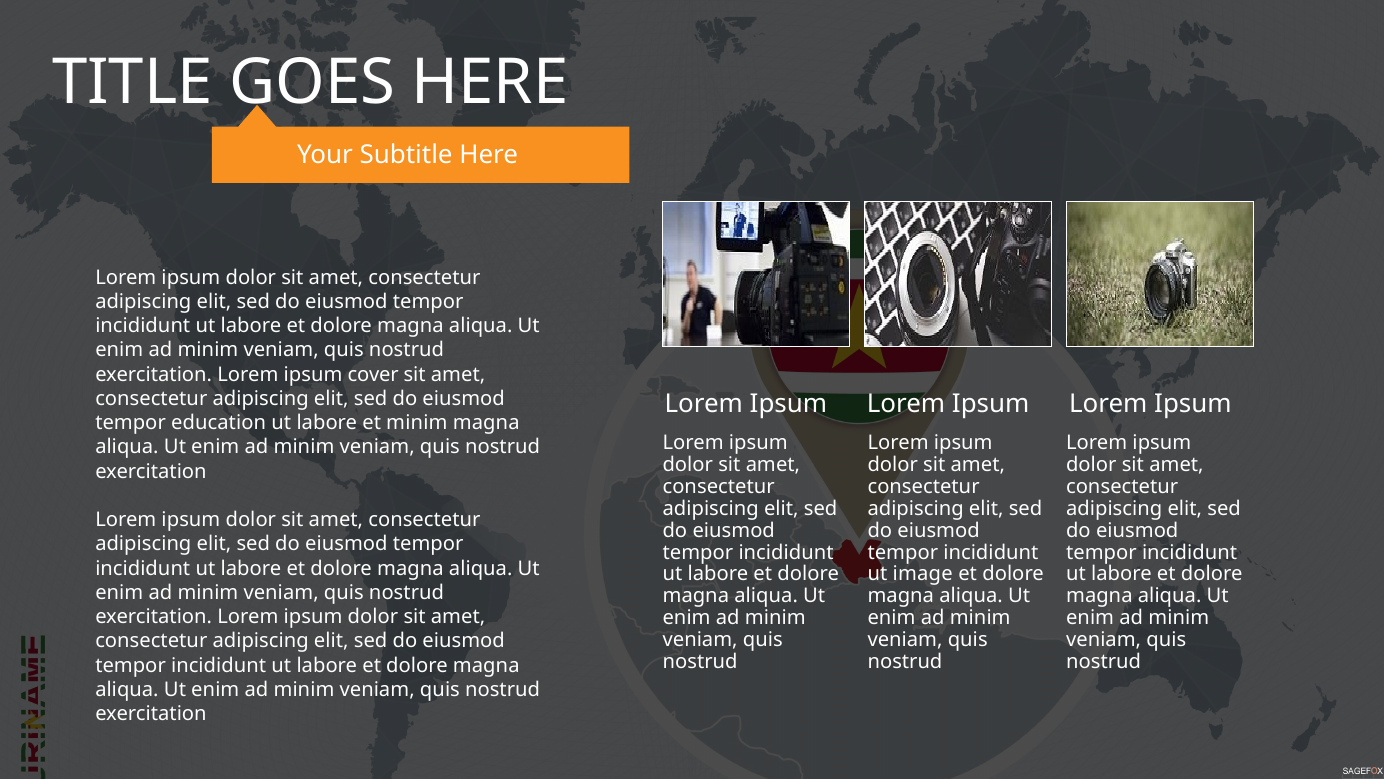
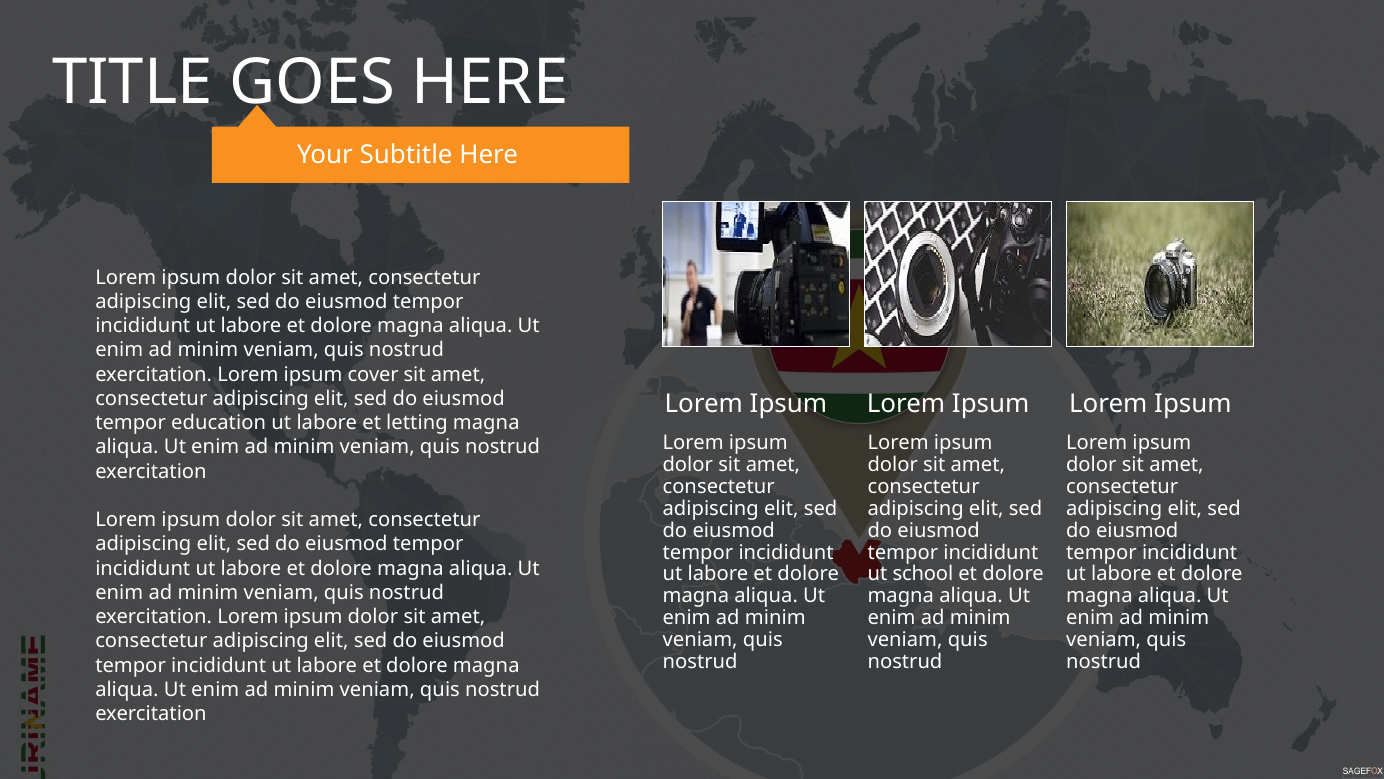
et minim: minim -> letting (417, 423)
image: image -> school (923, 574)
